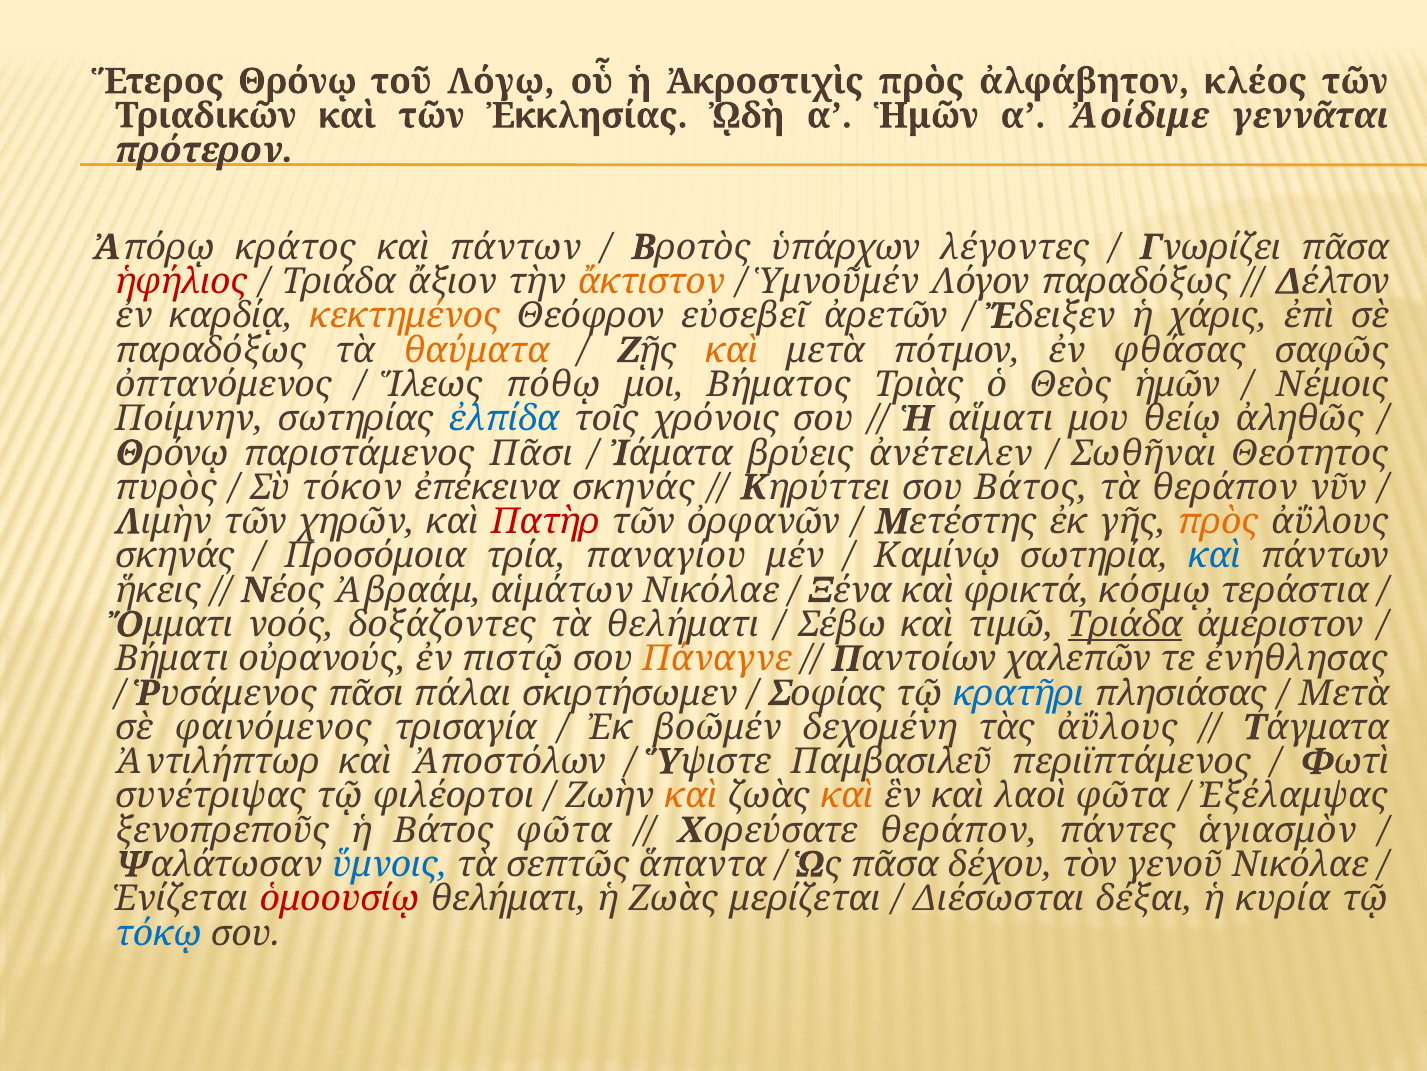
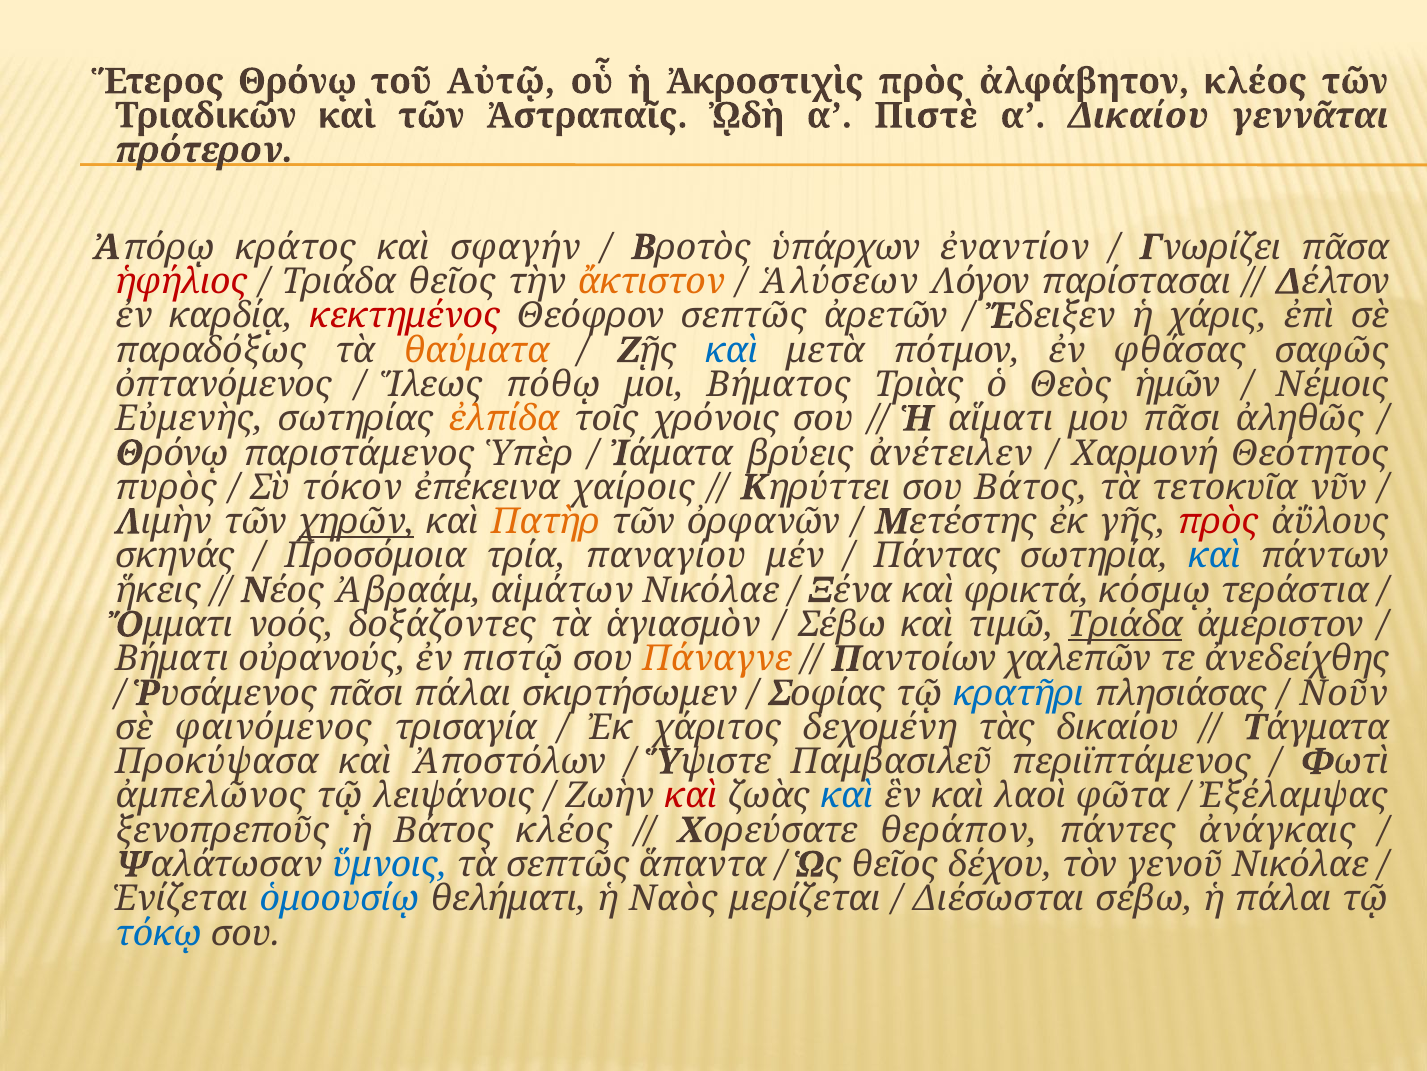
Λόγῳ: Λόγῳ -> Αὐτῷ (501, 81)
Ἐκκλησίας: Ἐκκλησίας -> Ἀστραπαῖς (587, 116)
α Ἡμῶν: Ἡμῶν -> Πιστὲ (926, 116)
α Ἀοίδιμε: Ἀοίδιμε -> Δικαίου (1138, 116)
πάντων: πάντων -> σφαγήν (515, 247)
λέγοντες: λέγοντες -> ἐναντίον (1014, 247)
Τριάδα ἄξιον: ἄξιον -> θεῖος (452, 282)
Ὑμνοῦμέν: Ὑμνοῦμέν -> Ἁλύσεων (839, 282)
Λόγον παραδόξως: παραδόξως -> παρίστασαι (1136, 282)
κεκτημένος colour: orange -> red (405, 316)
Θεόφρον εὐσεβεῖ: εὐσεβεῖ -> σεπτῶς (744, 316)
καὶ colour: orange -> blue (732, 350)
Ποίμνην: Ποίμνην -> Εὐμενὴς (189, 419)
ἐλπίδα colour: blue -> orange (504, 419)
μου θείῳ: θείῳ -> πᾶσι (1182, 419)
παριστάμενος Πᾶσι: Πᾶσι -> Ὑπὲρ (532, 453)
Σωθῆναι: Σωθῆναι -> Χαρμονή (1145, 453)
ἐπέκεινα σκηνάς: σκηνάς -> χαίροις (634, 487)
τὰ θεράπον: θεράπον -> τετοκυῖα (1225, 487)
χηρῶν underline: none -> present (356, 521)
Πατὴρ colour: red -> orange (545, 521)
πρὸς colour: orange -> red (1218, 521)
Καμίνῳ: Καμίνῳ -> Πάντας (937, 556)
τὰ θελήματι: θελήματι -> ἁγιασμὸν (683, 624)
ἐνήθλησας: ἐνήθλησας -> ἀνεδείχθης (1297, 659)
Μετὰ: Μετὰ -> Νοῦν (1344, 693)
βοῶμέν: βοῶμέν -> χάριτος (717, 727)
τὰς ἀΰλους: ἀΰλους -> δικαίου (1117, 727)
Ἀντιλήπτωρ: Ἀντιλήπτωρ -> Προκύψασα (217, 761)
συνέτριψας: συνέτριψας -> ἀμπελῶνος (210, 796)
φιλέορτοι: φιλέορτοι -> λειψάνοις (454, 796)
καὶ colour: orange -> red (691, 796)
καὶ colour: orange -> blue (847, 796)
Βάτος φῶτα: φῶτα -> κλέος (564, 830)
ἁγιασμὸν: ἁγιασμὸν -> ἀνάγκαις (1277, 830)
Ὡς πᾶσα: πᾶσα -> θεῖος (895, 864)
ὁμοουσίῳ colour: red -> blue (339, 898)
ἡ Ζωὰς: Ζωὰς -> Ναὸς (673, 898)
Διέσωσται δέξαι: δέξαι -> σέβω (1144, 898)
ἡ κυρία: κυρία -> πάλαι (1283, 898)
